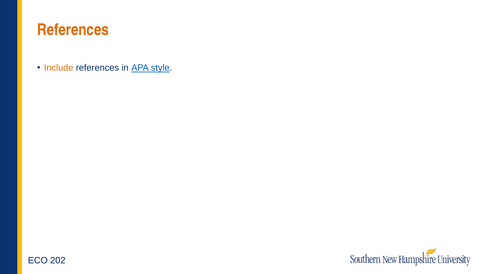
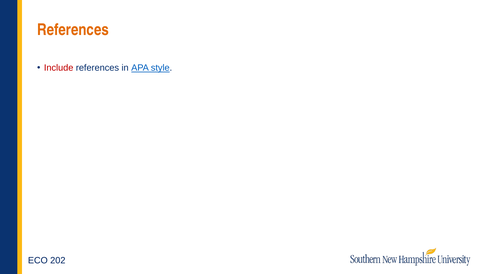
Include colour: orange -> red (59, 68)
